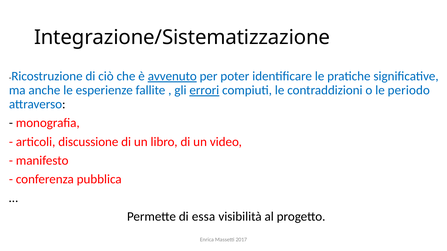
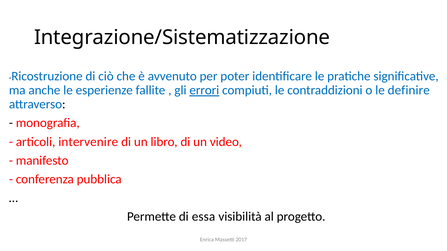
avvenuto underline: present -> none (172, 76)
periodo: periodo -> definire (409, 90)
discussione: discussione -> intervenire (88, 142)
